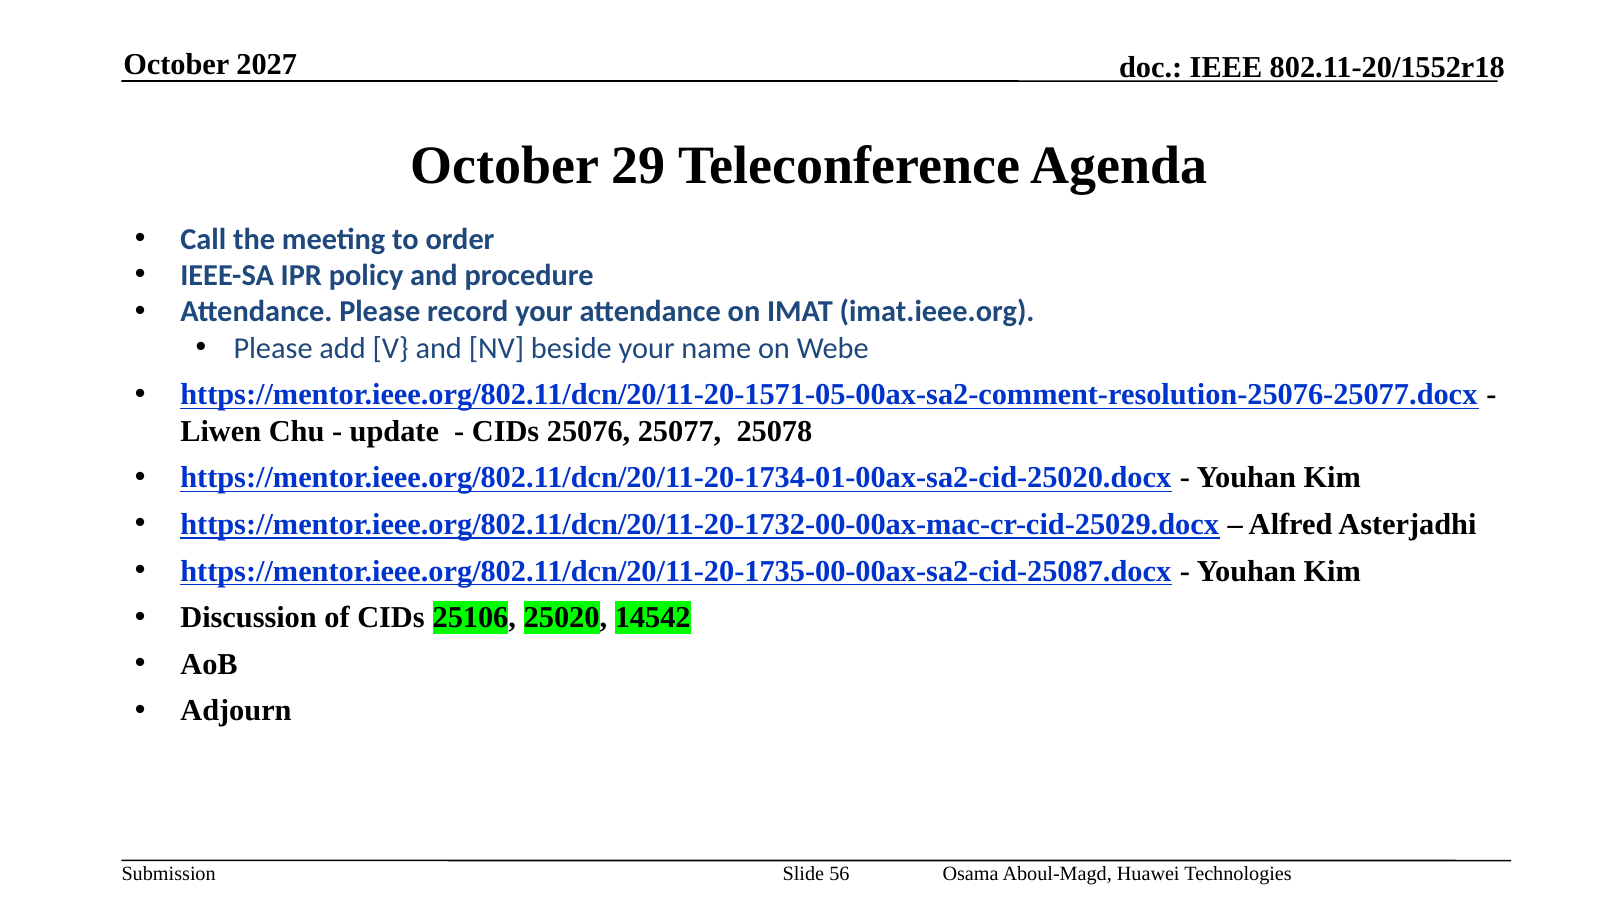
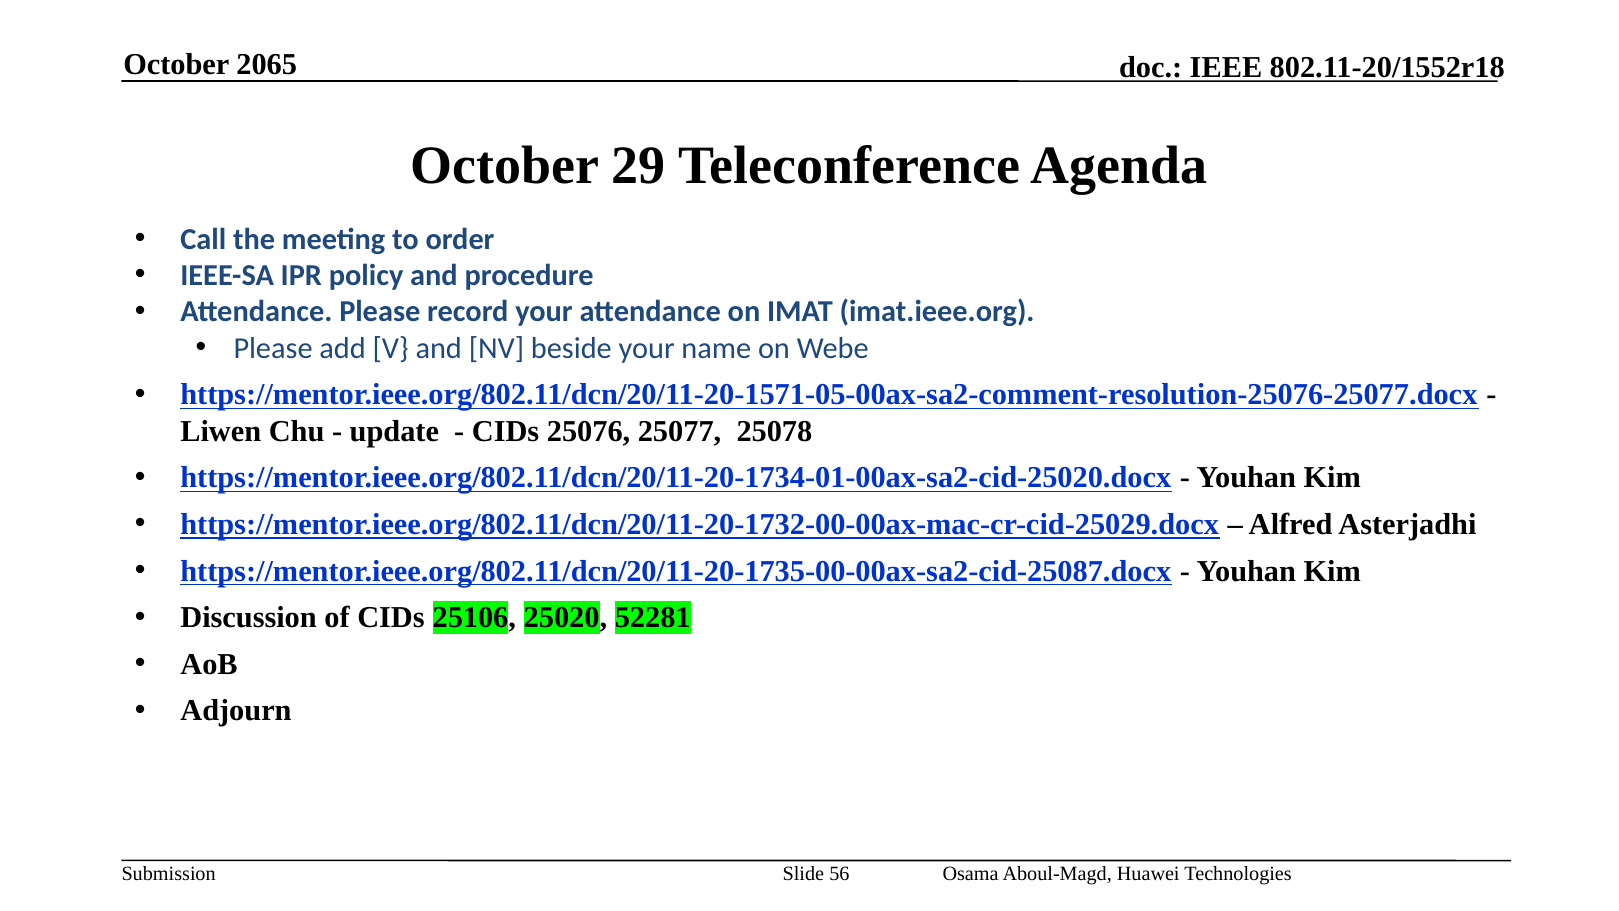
2027: 2027 -> 2065 (267, 64)
14542: 14542 -> 52281 (653, 617)
